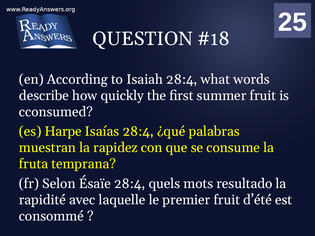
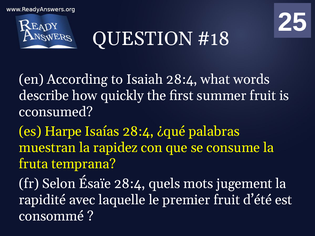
resultado: resultado -> jugement (244, 184)
